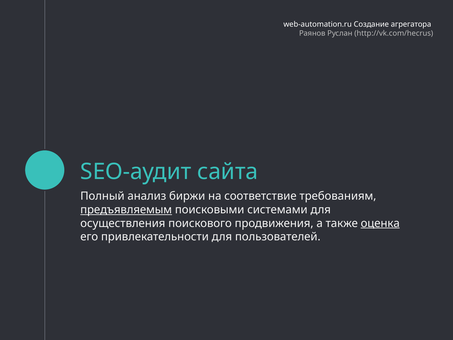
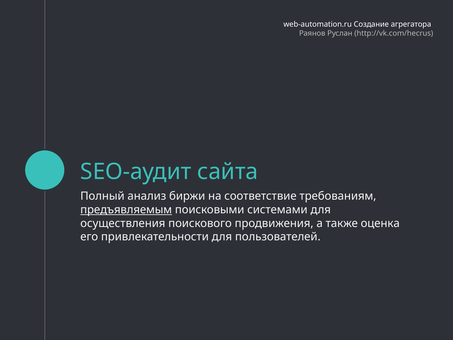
оценка underline: present -> none (380, 223)
